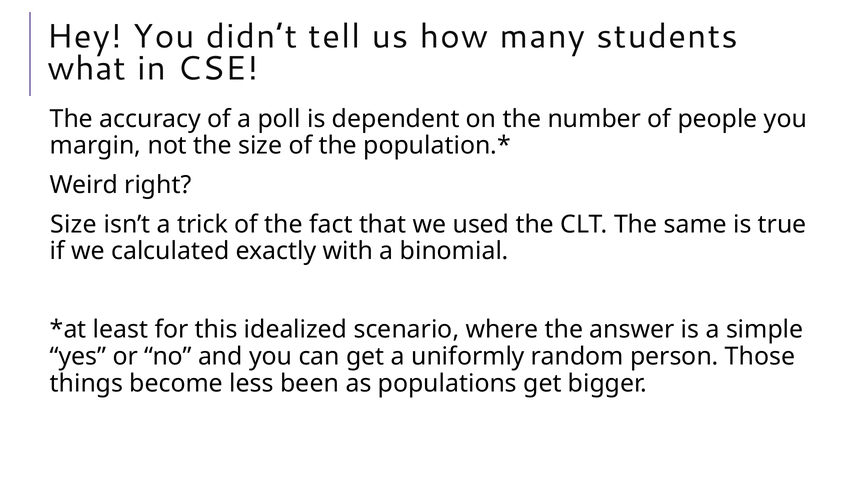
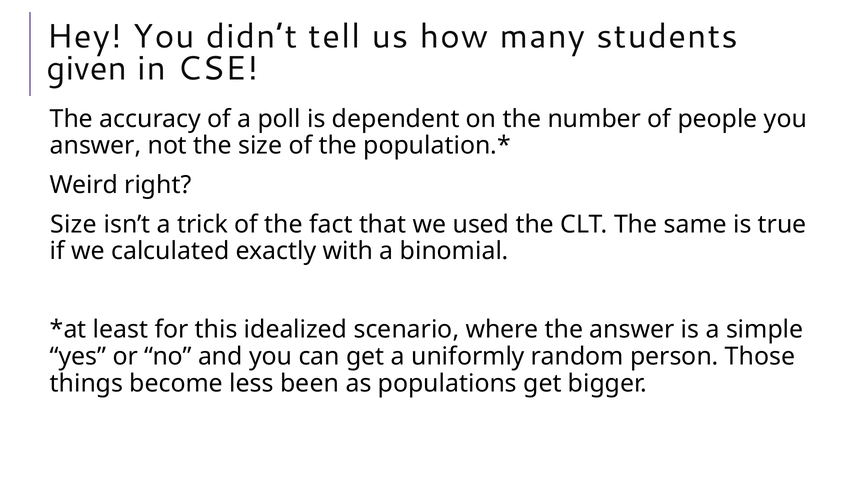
what: what -> given (87, 69)
margin: margin -> answer (96, 146)
